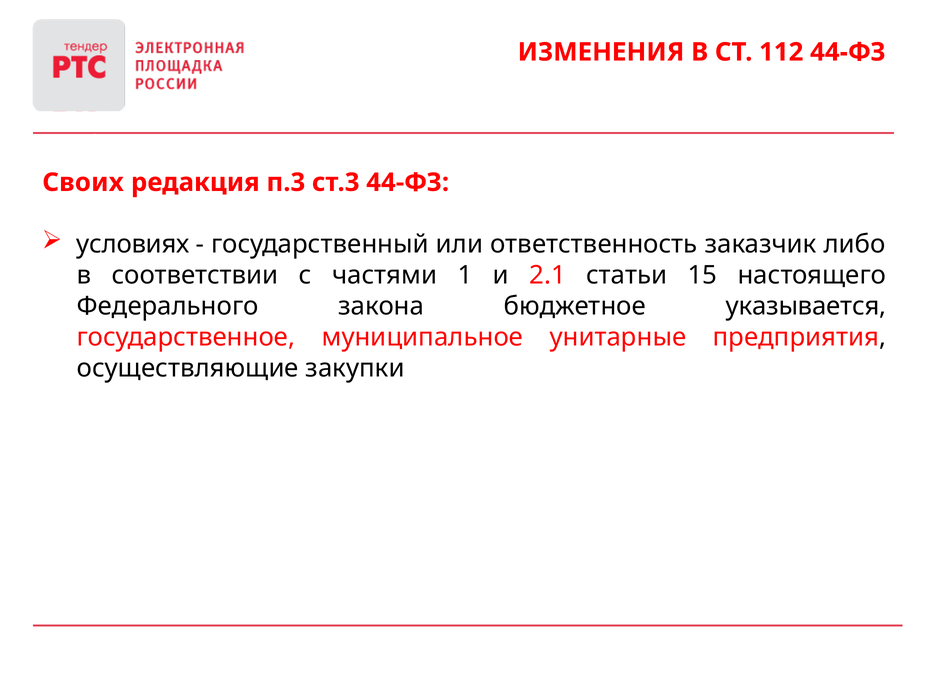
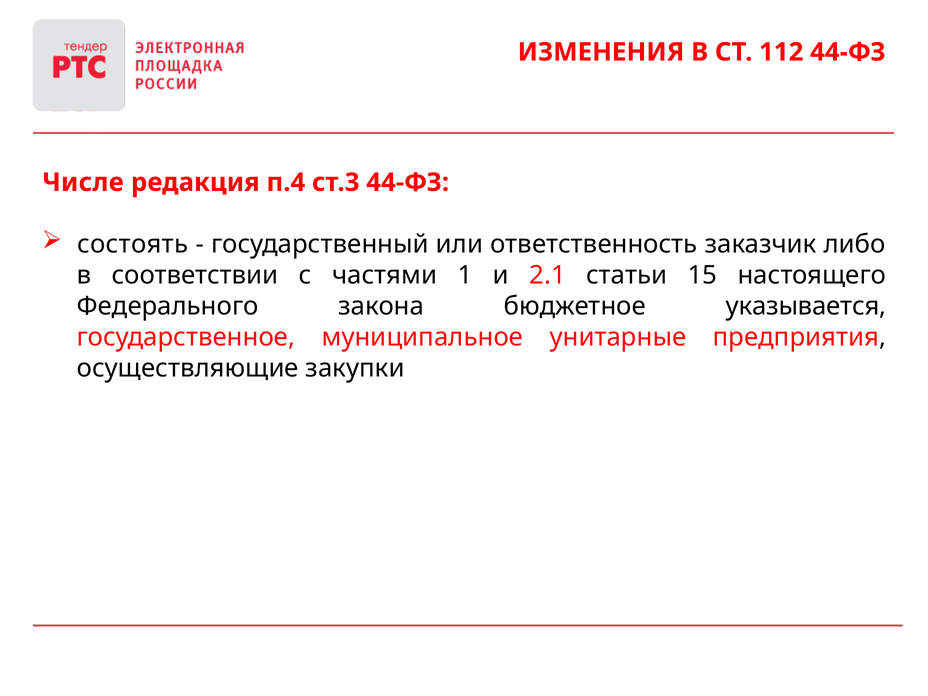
Своих: Своих -> Числе (83, 182)
п.3: п.3 -> п.4 (286, 182)
условиях: условиях -> состоять (133, 244)
